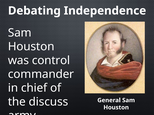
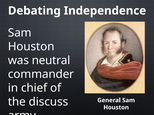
control: control -> neutral (51, 61)
